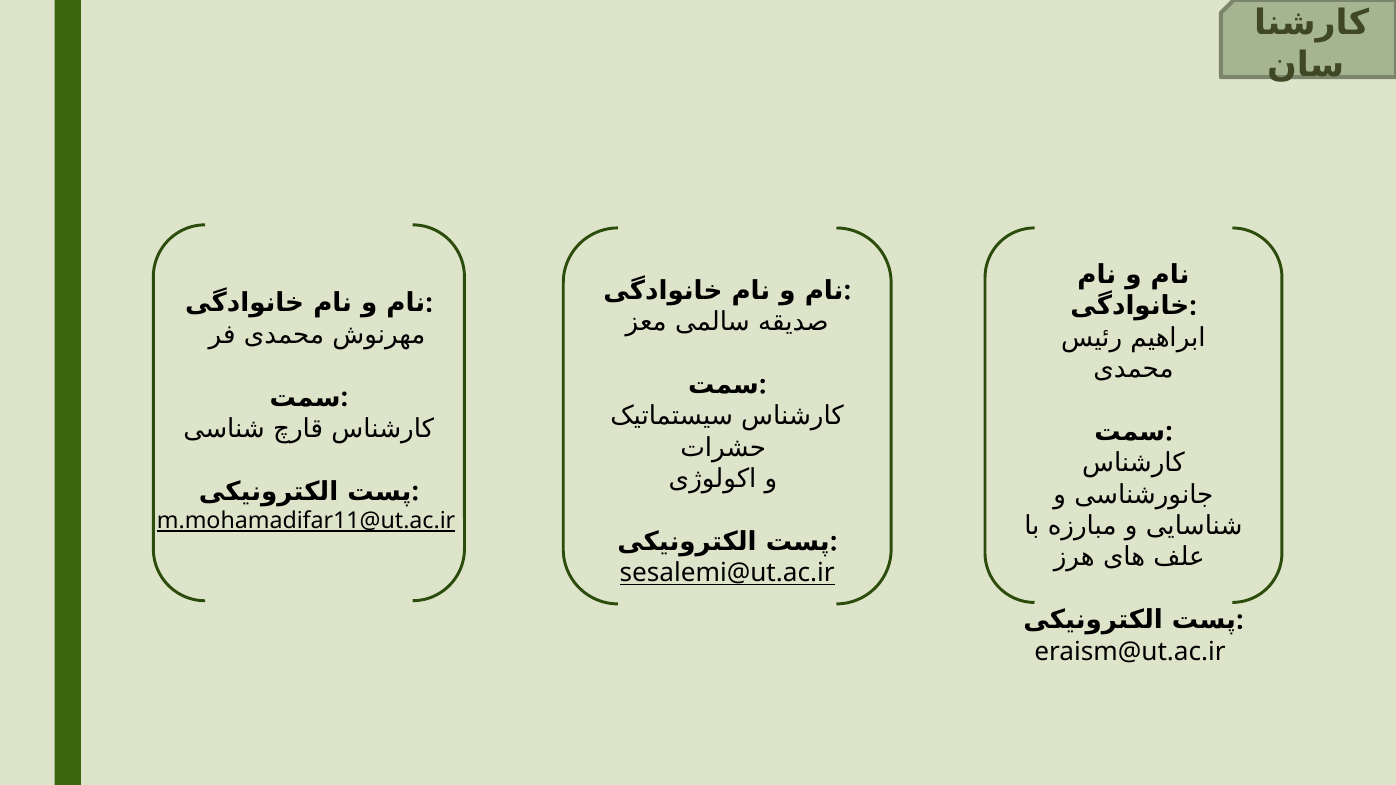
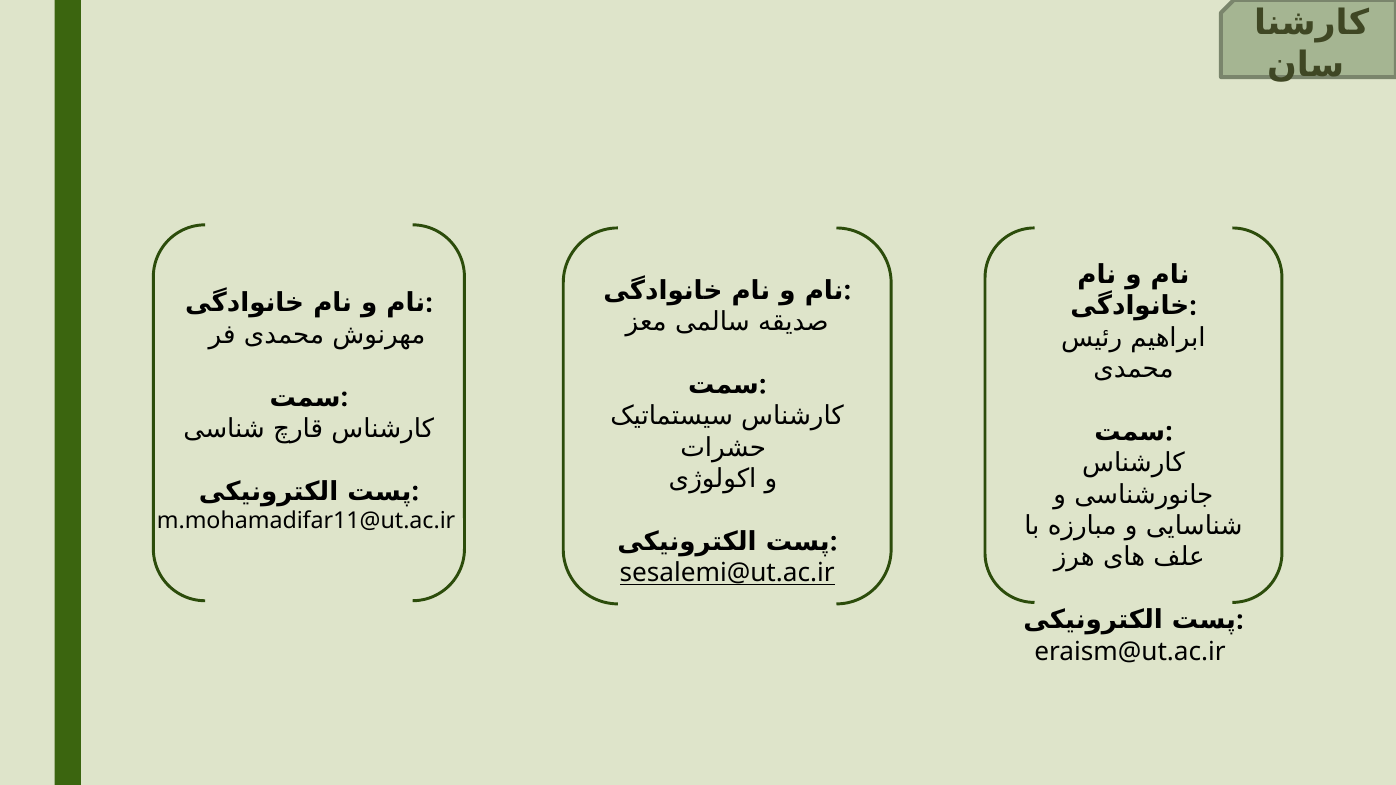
m.mohamadifar11@ut.ac.ir underline: present -> none (306, 521)
